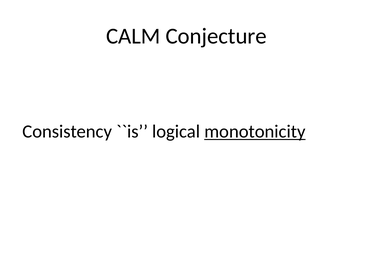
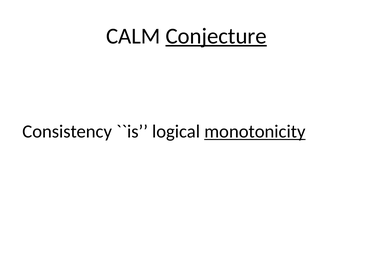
Conjecture underline: none -> present (216, 36)
